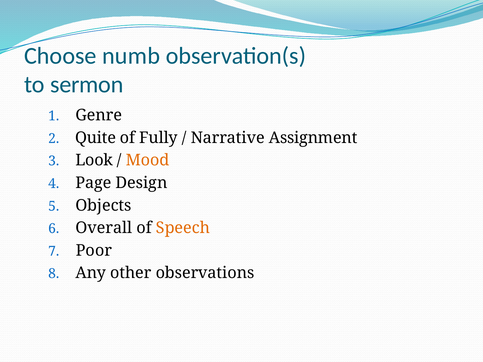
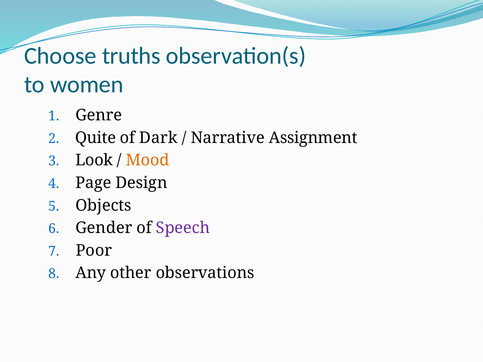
numb: numb -> truths (131, 56)
sermon: sermon -> women (87, 85)
Fully: Fully -> Dark (158, 138)
Overall: Overall -> Gender (104, 228)
Speech colour: orange -> purple (183, 228)
